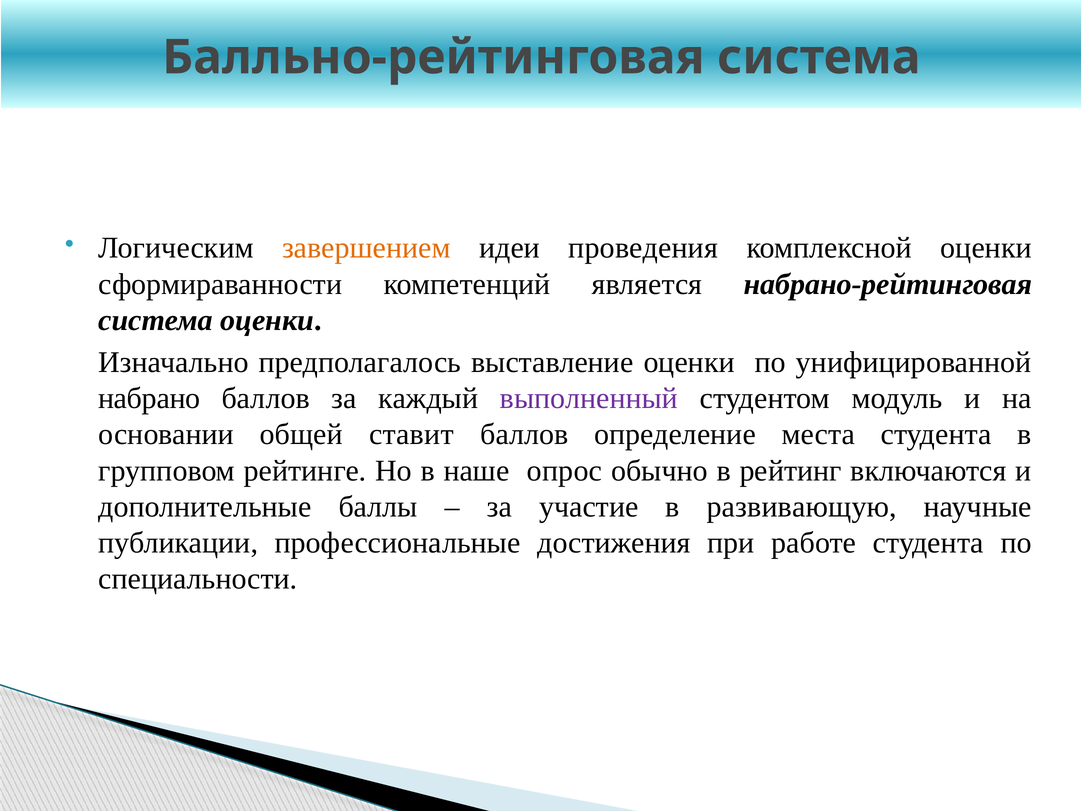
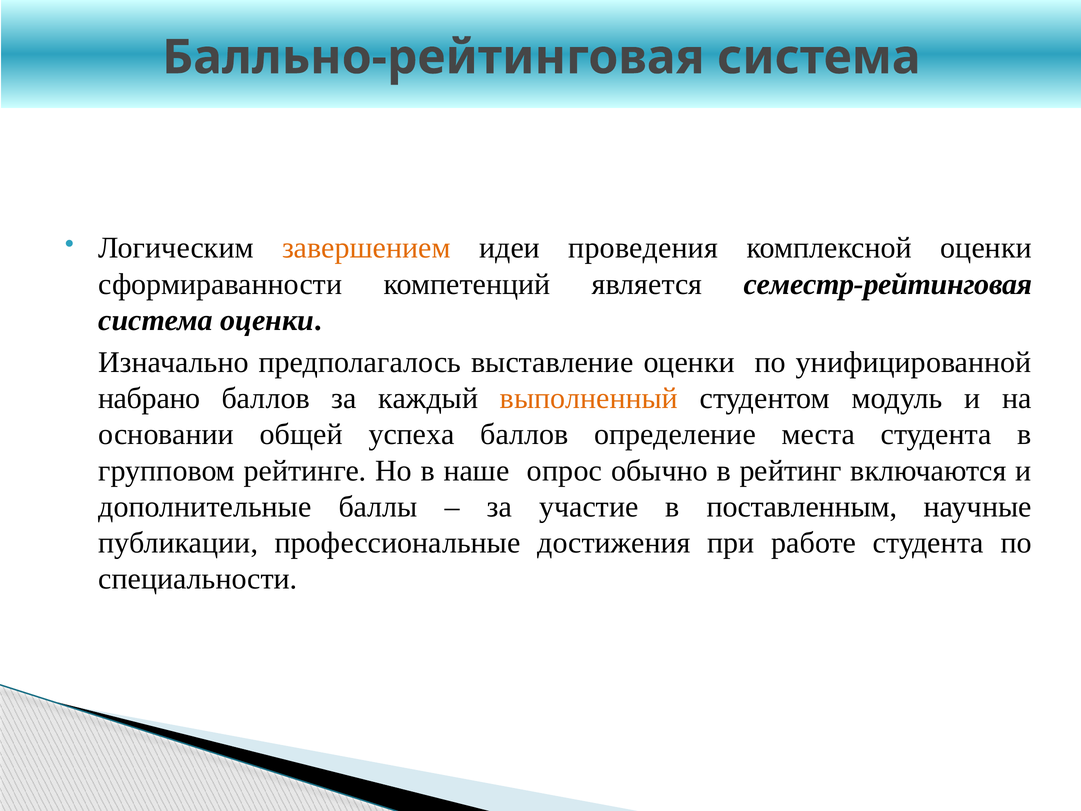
набрано-рейтинговая: набрано-рейтинговая -> семестр-рейтинговая (888, 284)
выполненный colour: purple -> orange (589, 398)
ставит: ставит -> успеха (412, 434)
развивающую: развивающую -> поставленным (802, 507)
